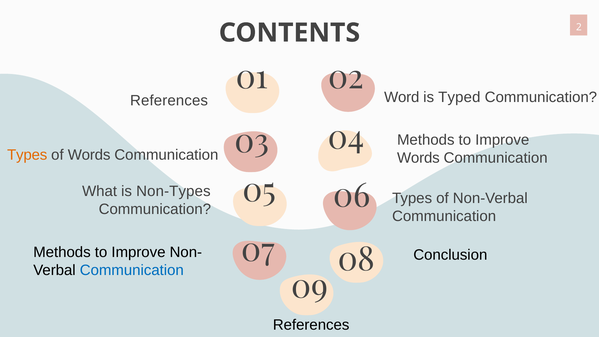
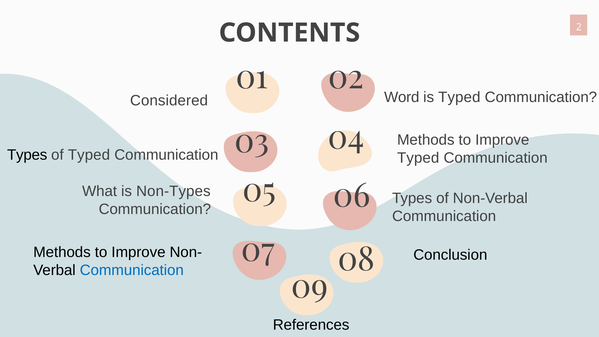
References: References -> Considered (169, 101)
Types colour: orange -> black (27, 155)
of Words: Words -> Typed (89, 155)
Words: Words -> Typed (418, 158)
